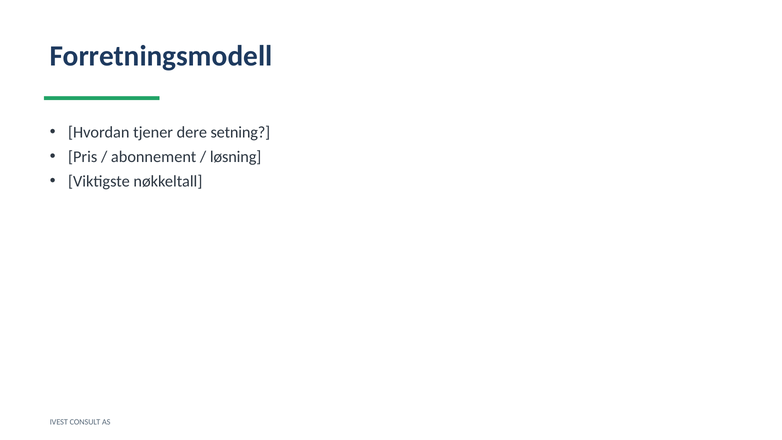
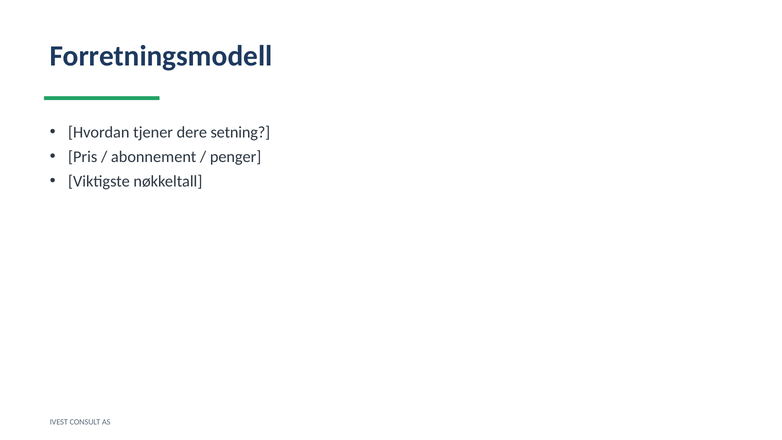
løsning: løsning -> penger (236, 157)
